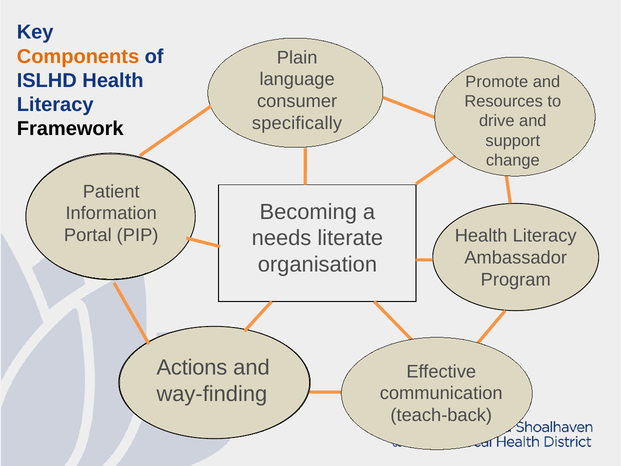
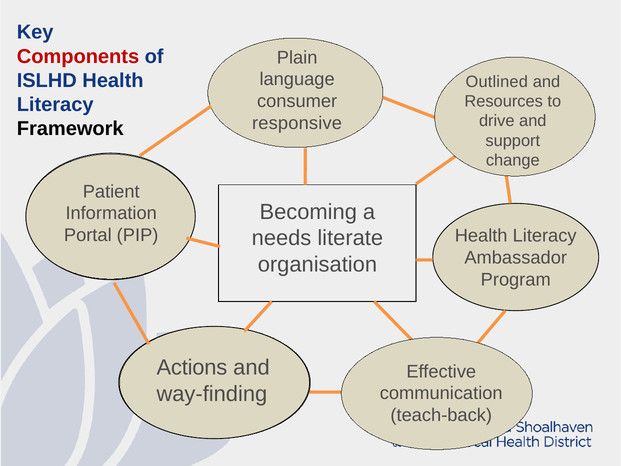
Components colour: orange -> red (78, 56)
Promote: Promote -> Outlined (497, 82)
specifically: specifically -> responsive (297, 123)
